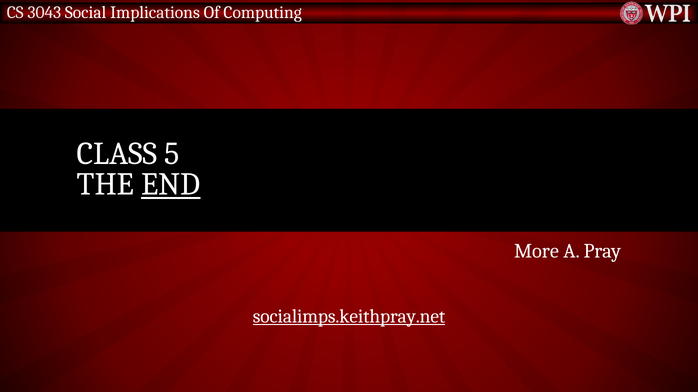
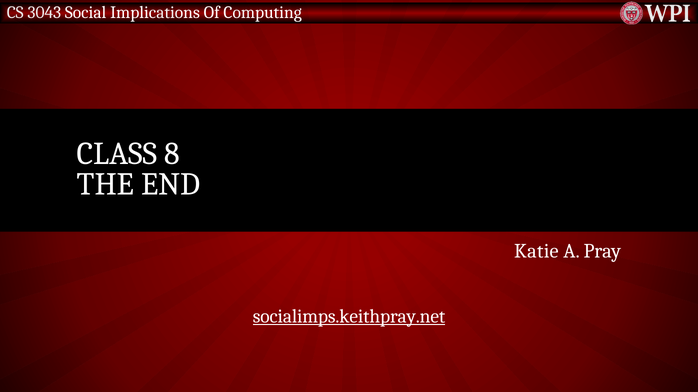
5: 5 -> 8 (172, 154)
END underline: present -> none (171, 185)
More: More -> Katie (536, 251)
